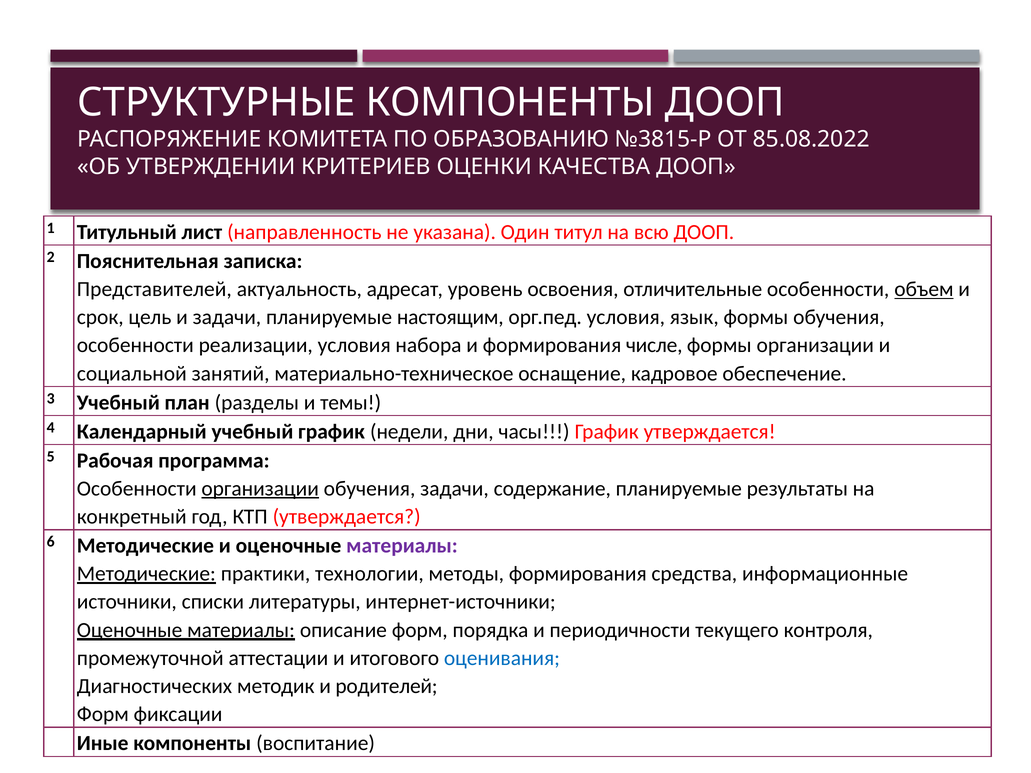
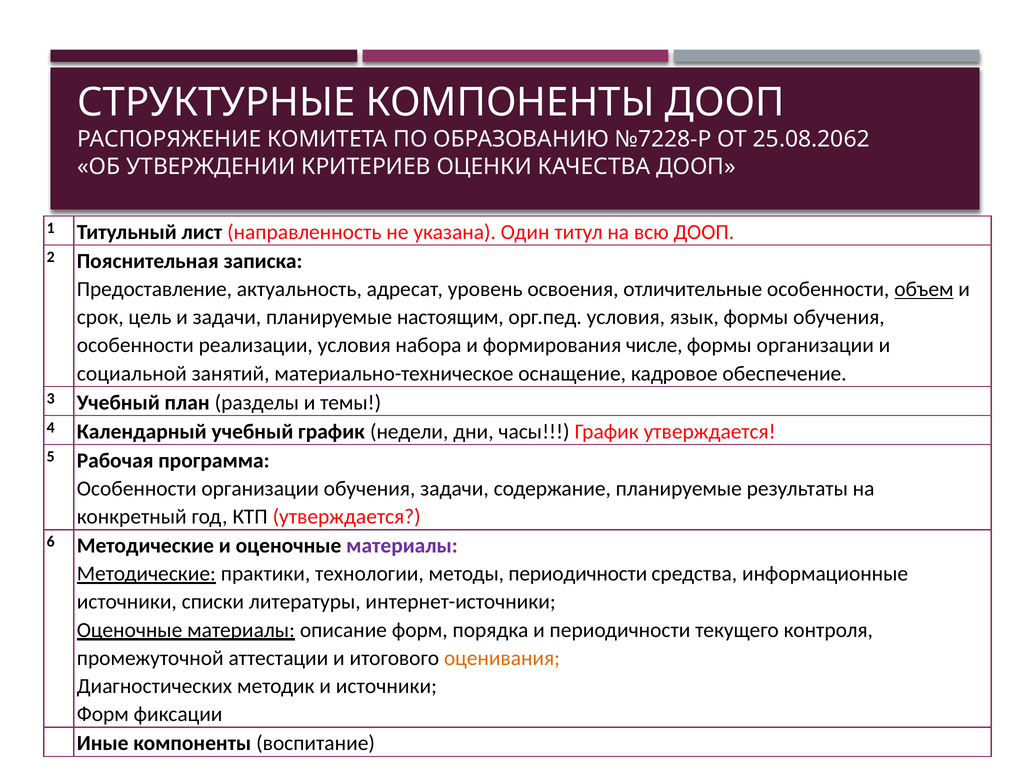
№3815-Р: №3815-Р -> №7228-Р (663, 139)
85.08.2022: 85.08.2022 -> 25.08.2062 (811, 139)
Представителей: Представителей -> Предоставление (154, 289)
организации underline: present -> none (260, 489)
методы формирования: формирования -> периодичности (578, 574)
оценивания colour: blue -> orange (502, 658)
и родителей: родителей -> источники (386, 686)
